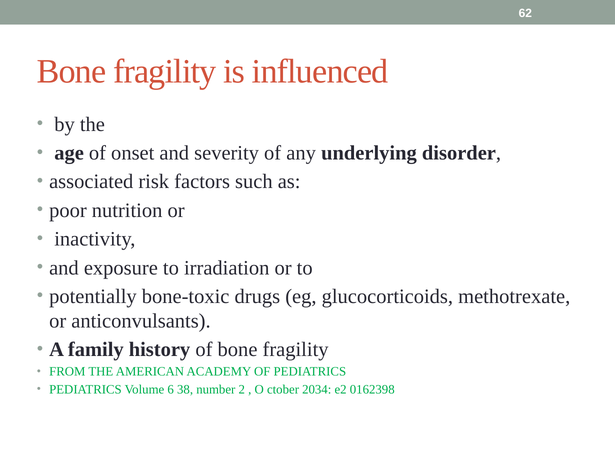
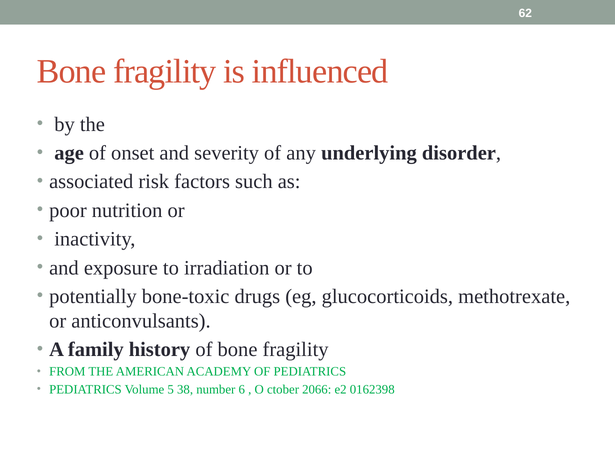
6: 6 -> 5 (171, 390)
2: 2 -> 6 (242, 390)
2034: 2034 -> 2066 (317, 390)
